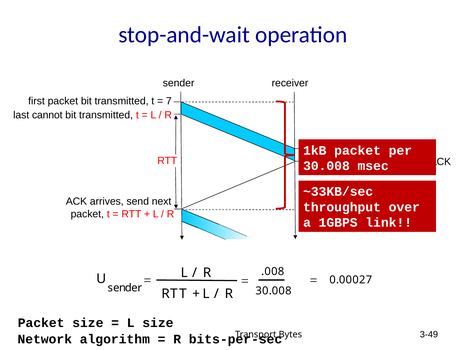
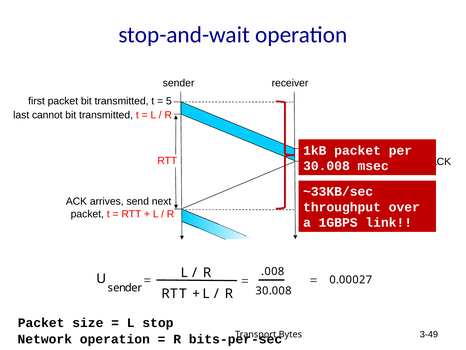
7: 7 -> 5 (169, 101)
L size: size -> stop (158, 322)
Network algorithm: algorithm -> operation (115, 339)
